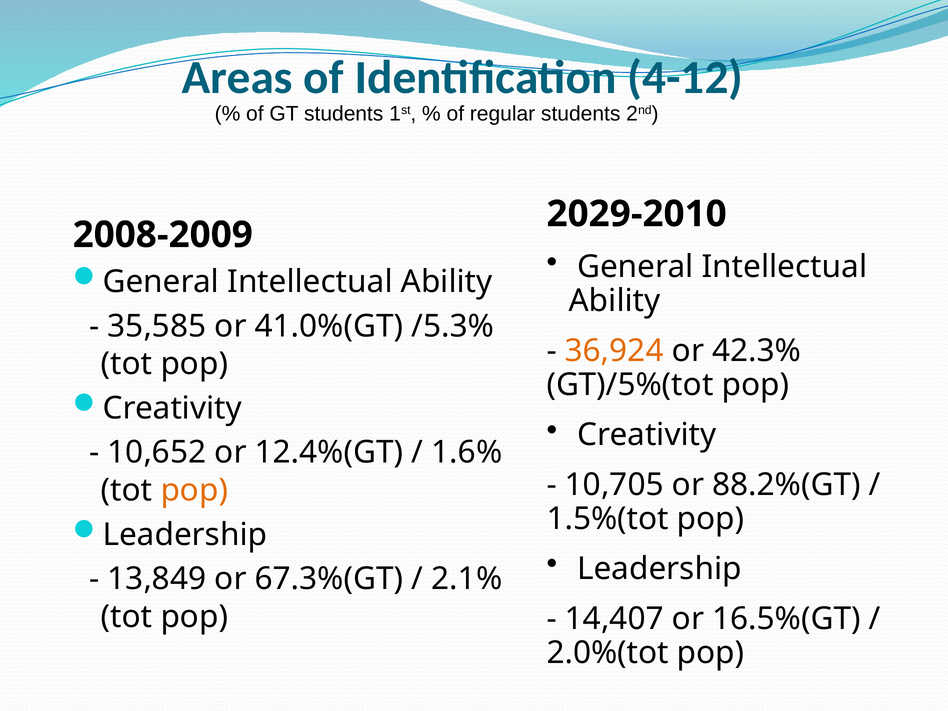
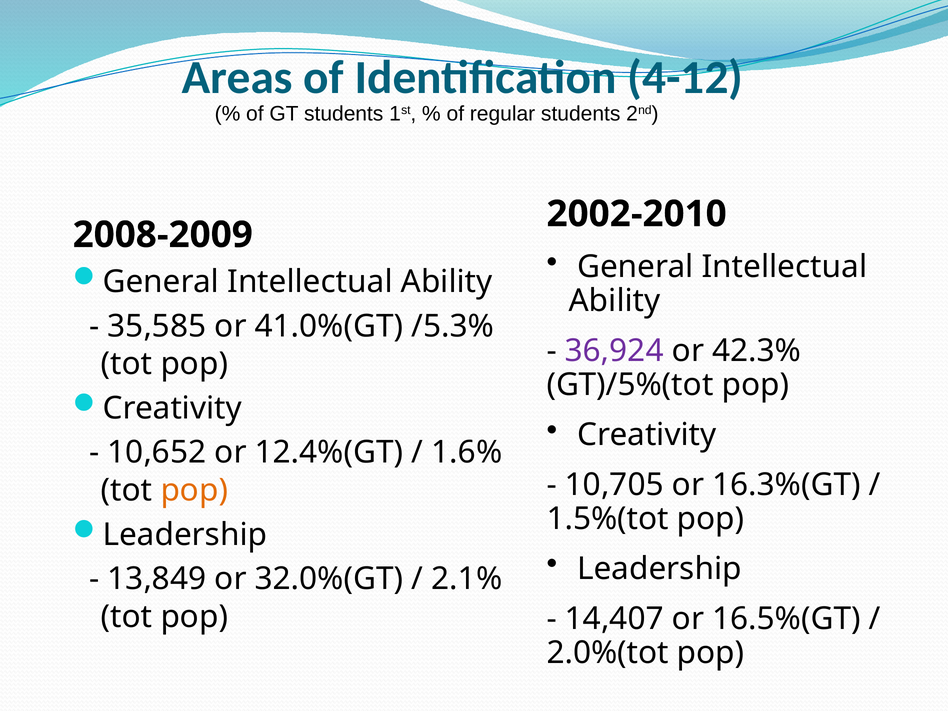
2029-2010: 2029-2010 -> 2002-2010 (637, 214)
36,924 colour: orange -> purple (614, 351)
88.2%(GT: 88.2%(GT -> 16.3%(GT (786, 485)
67.3%(GT: 67.3%(GT -> 32.0%(GT (329, 579)
